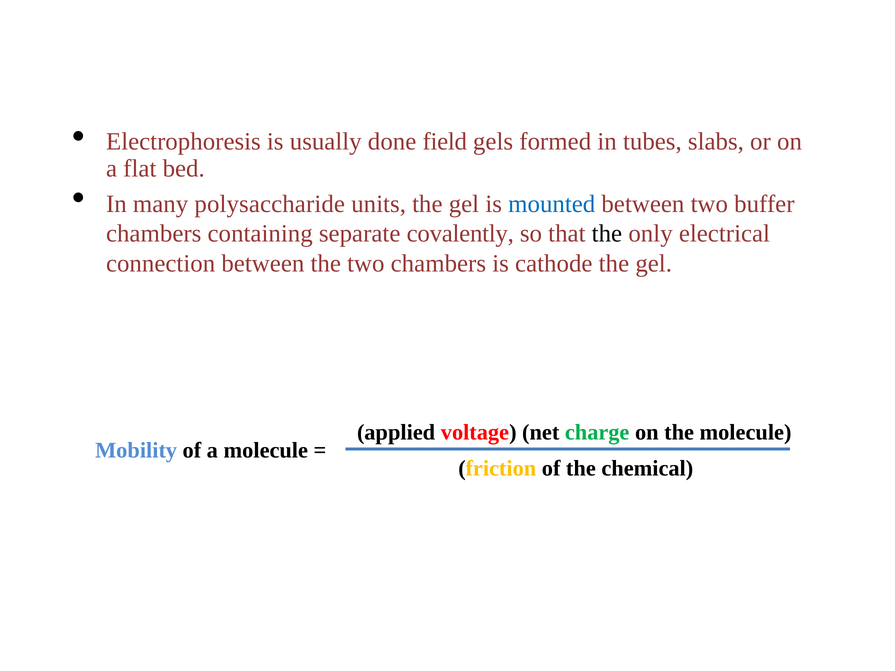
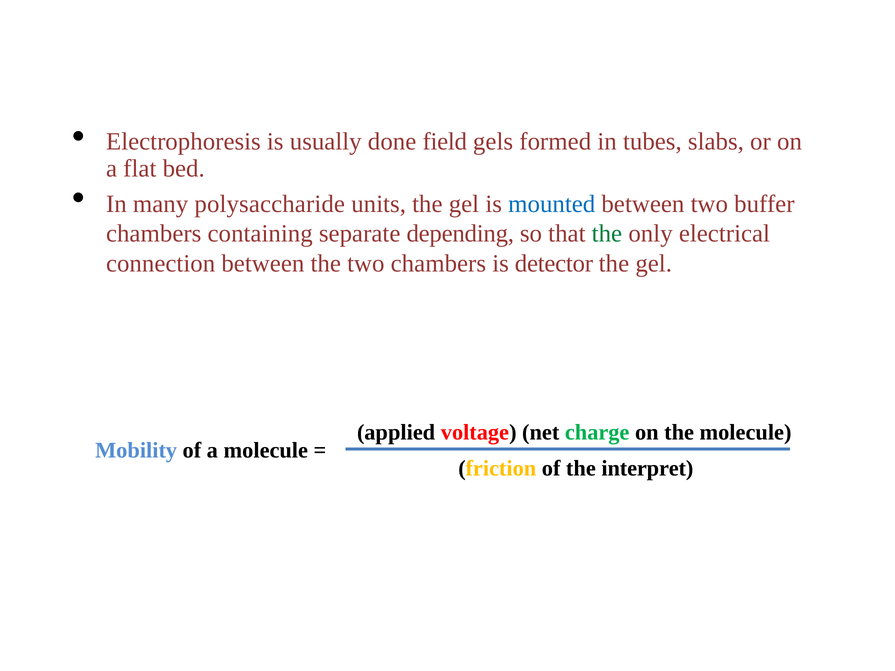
covalently: covalently -> depending (460, 234)
the colour: black -> green (607, 234)
cathode: cathode -> detector (554, 264)
chemical: chemical -> interpret (647, 469)
